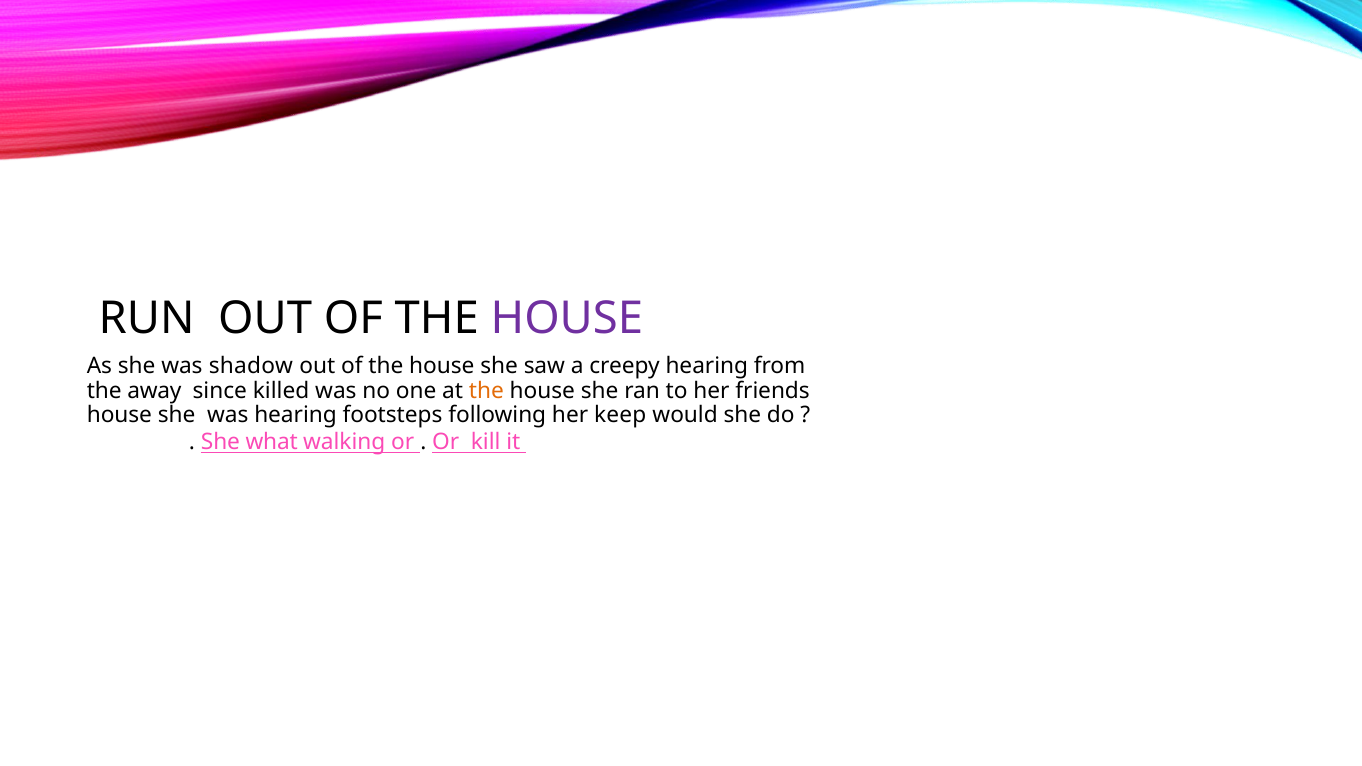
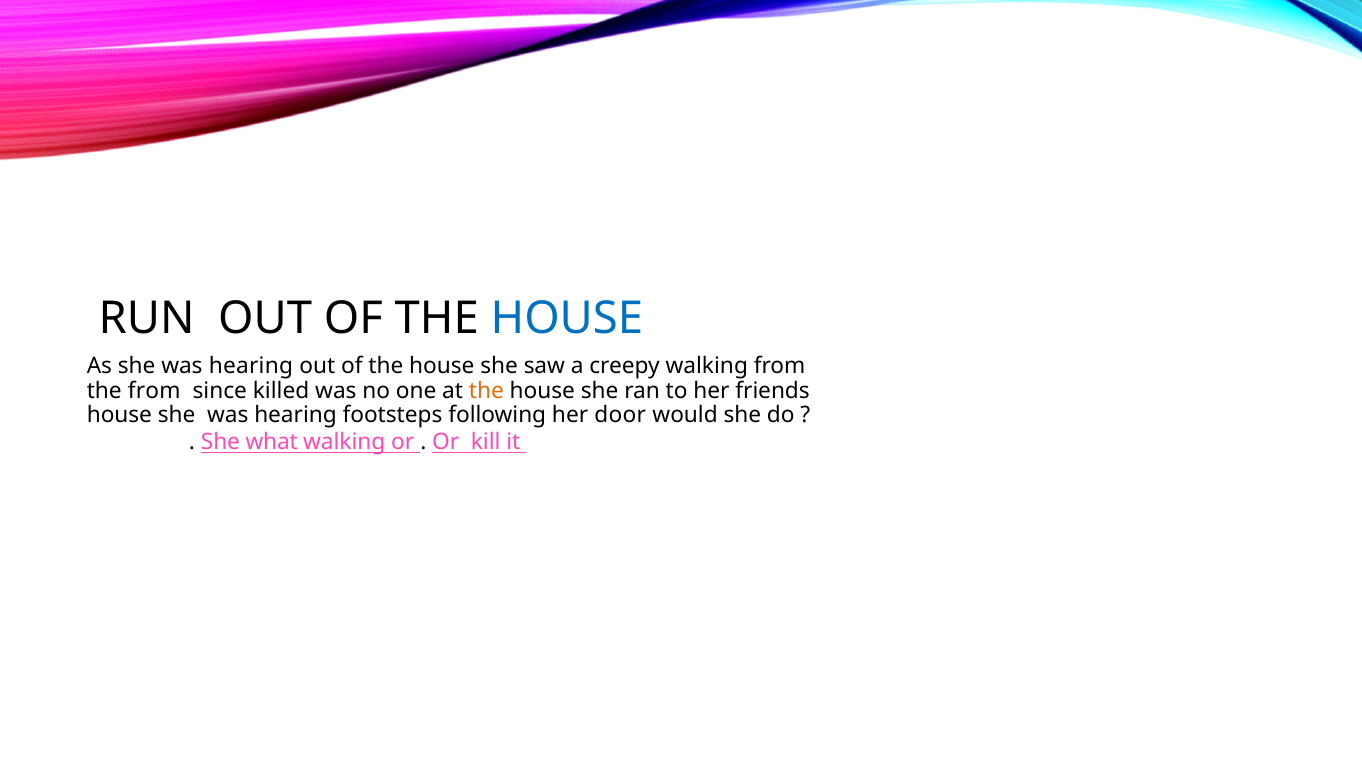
HOUSE colour: purple -> blue (567, 319)
As she was shadow: shadow -> hearing (251, 366)
creepy hearing: hearing -> walking (707, 366)
the away: away -> from (154, 391)
keep: keep -> door (620, 415)
